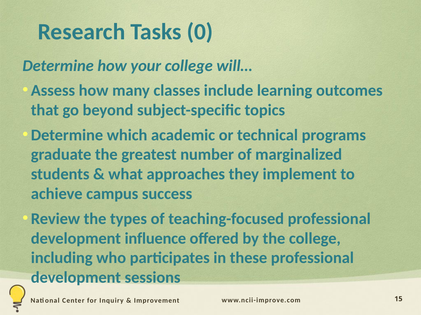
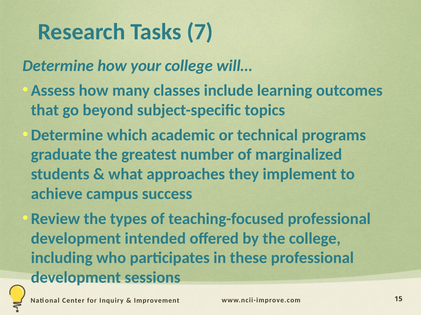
0: 0 -> 7 (200, 32)
influence: influence -> intended (155, 239)
